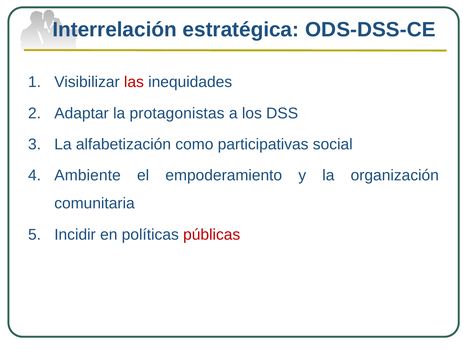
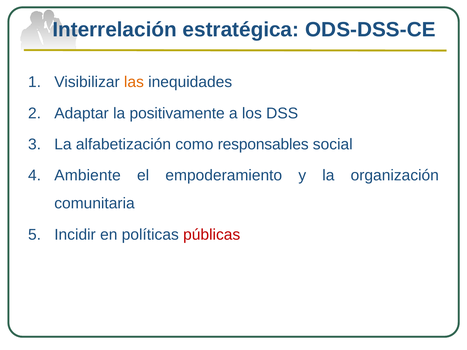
las colour: red -> orange (134, 82)
protagonistas: protagonistas -> positivamente (177, 113)
participativas: participativas -> responsables (263, 144)
